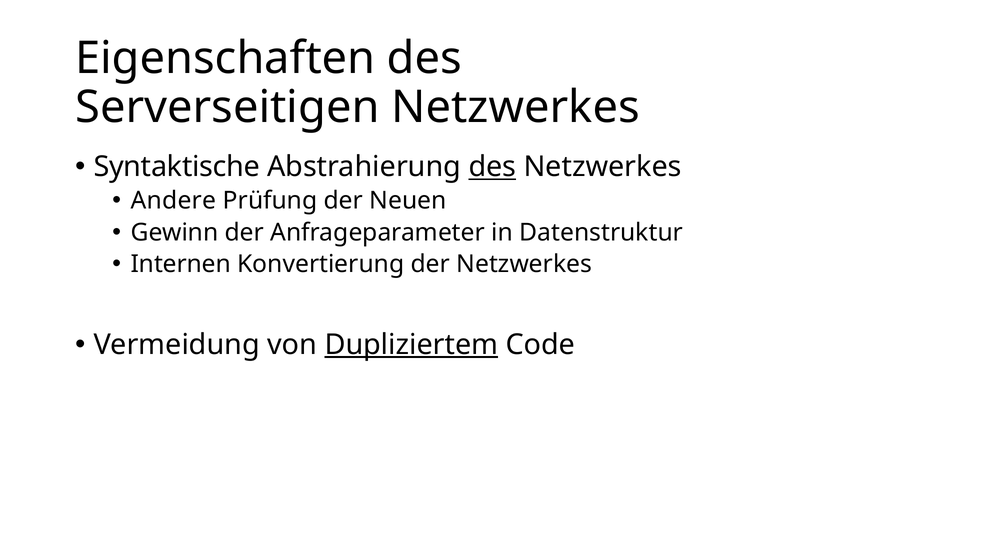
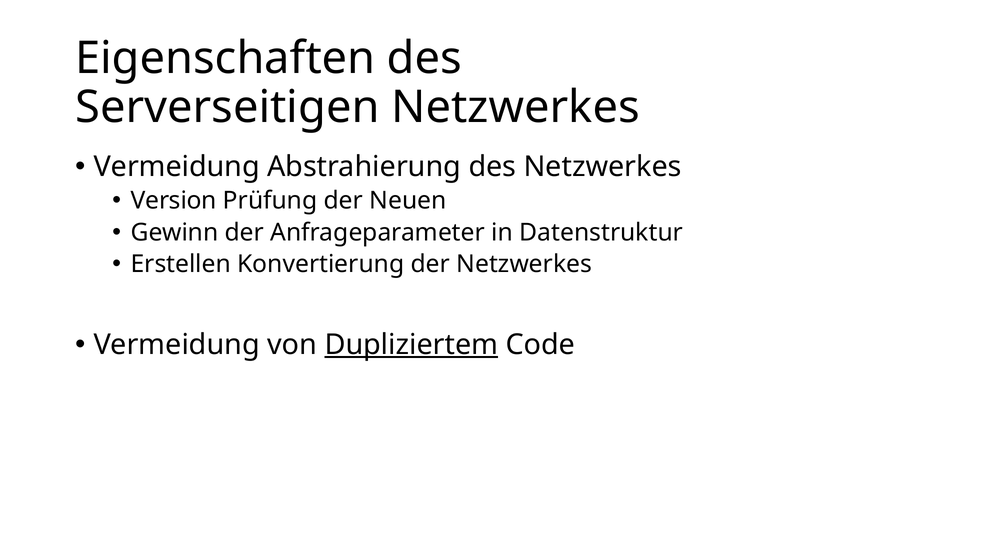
Syntaktische: Syntaktische -> Vermeidung (177, 167)
des underline: present -> none (492, 167)
Andere: Andere -> Version (174, 201)
Internen: Internen -> Erstellen (181, 264)
